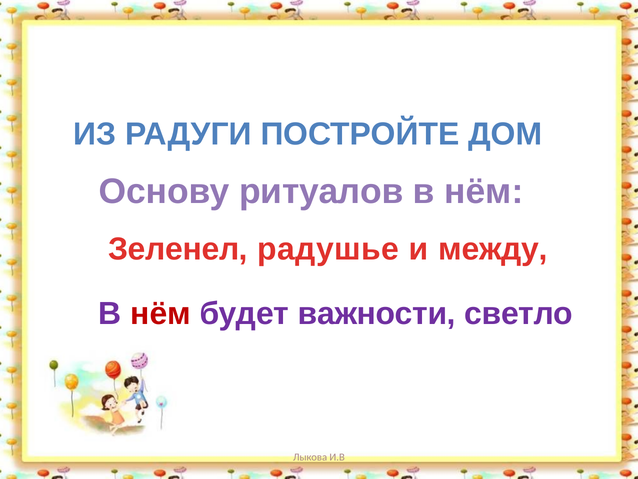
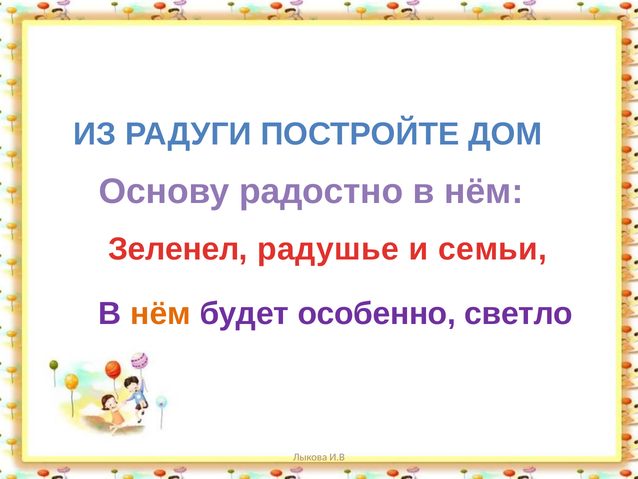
ритуалов: ритуалов -> радостно (321, 191)
между: между -> семьи (493, 249)
нём colour: red -> orange (161, 314)
важности: важности -> особенно (377, 314)
